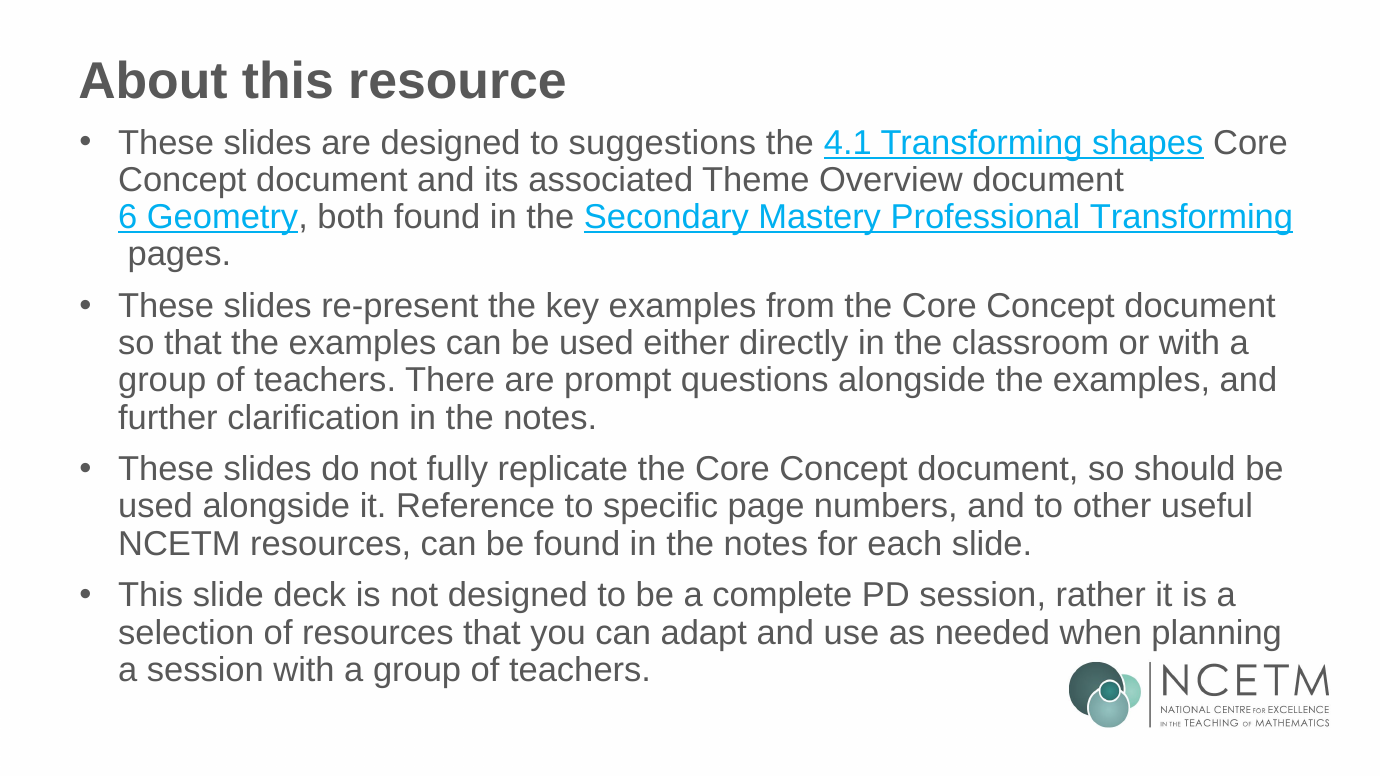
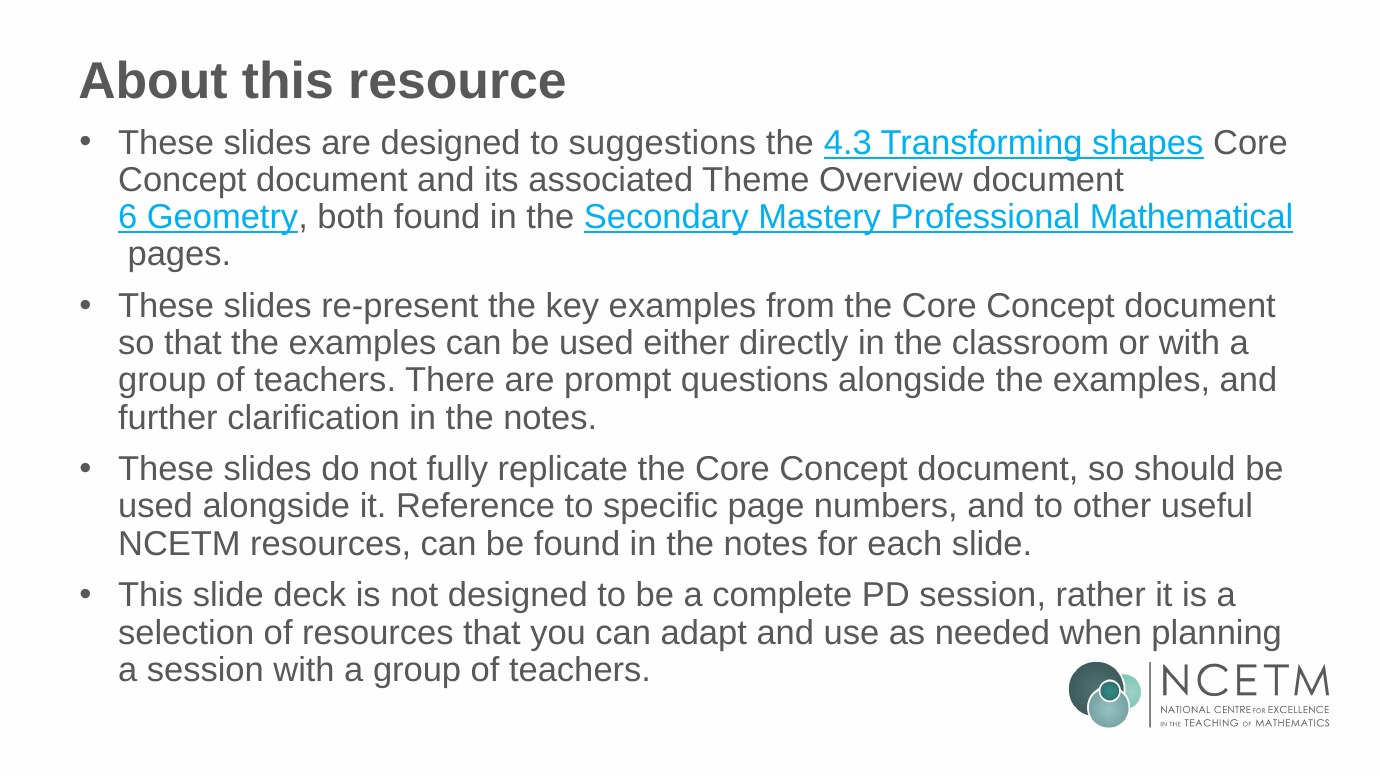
4.1: 4.1 -> 4.3 (848, 143)
Professional Transforming: Transforming -> Mathematical (1192, 217)
